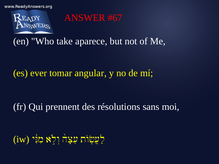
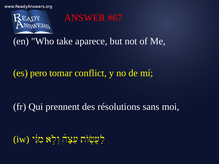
ever: ever -> pero (39, 73)
angular: angular -> conflict (91, 73)
